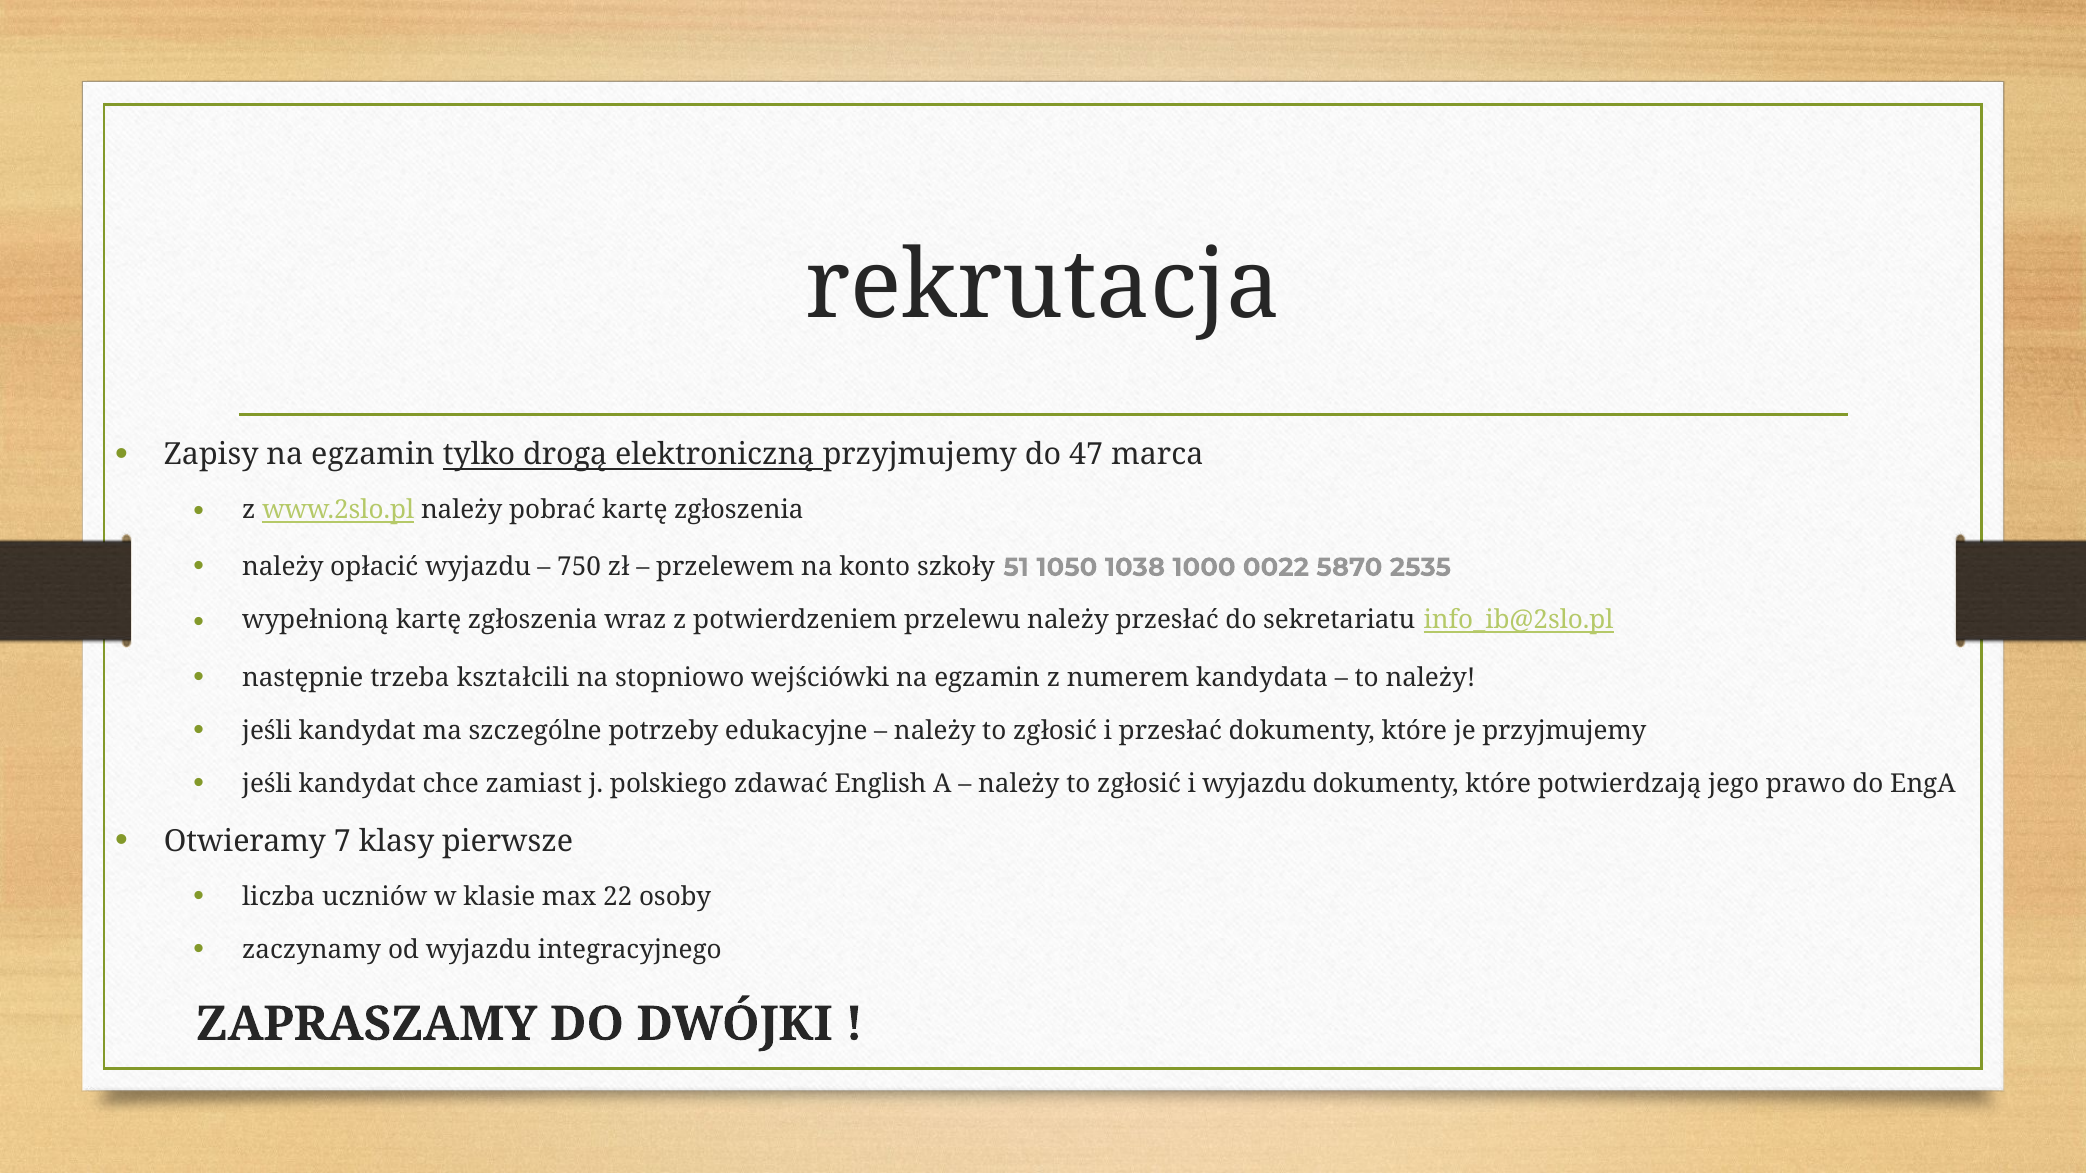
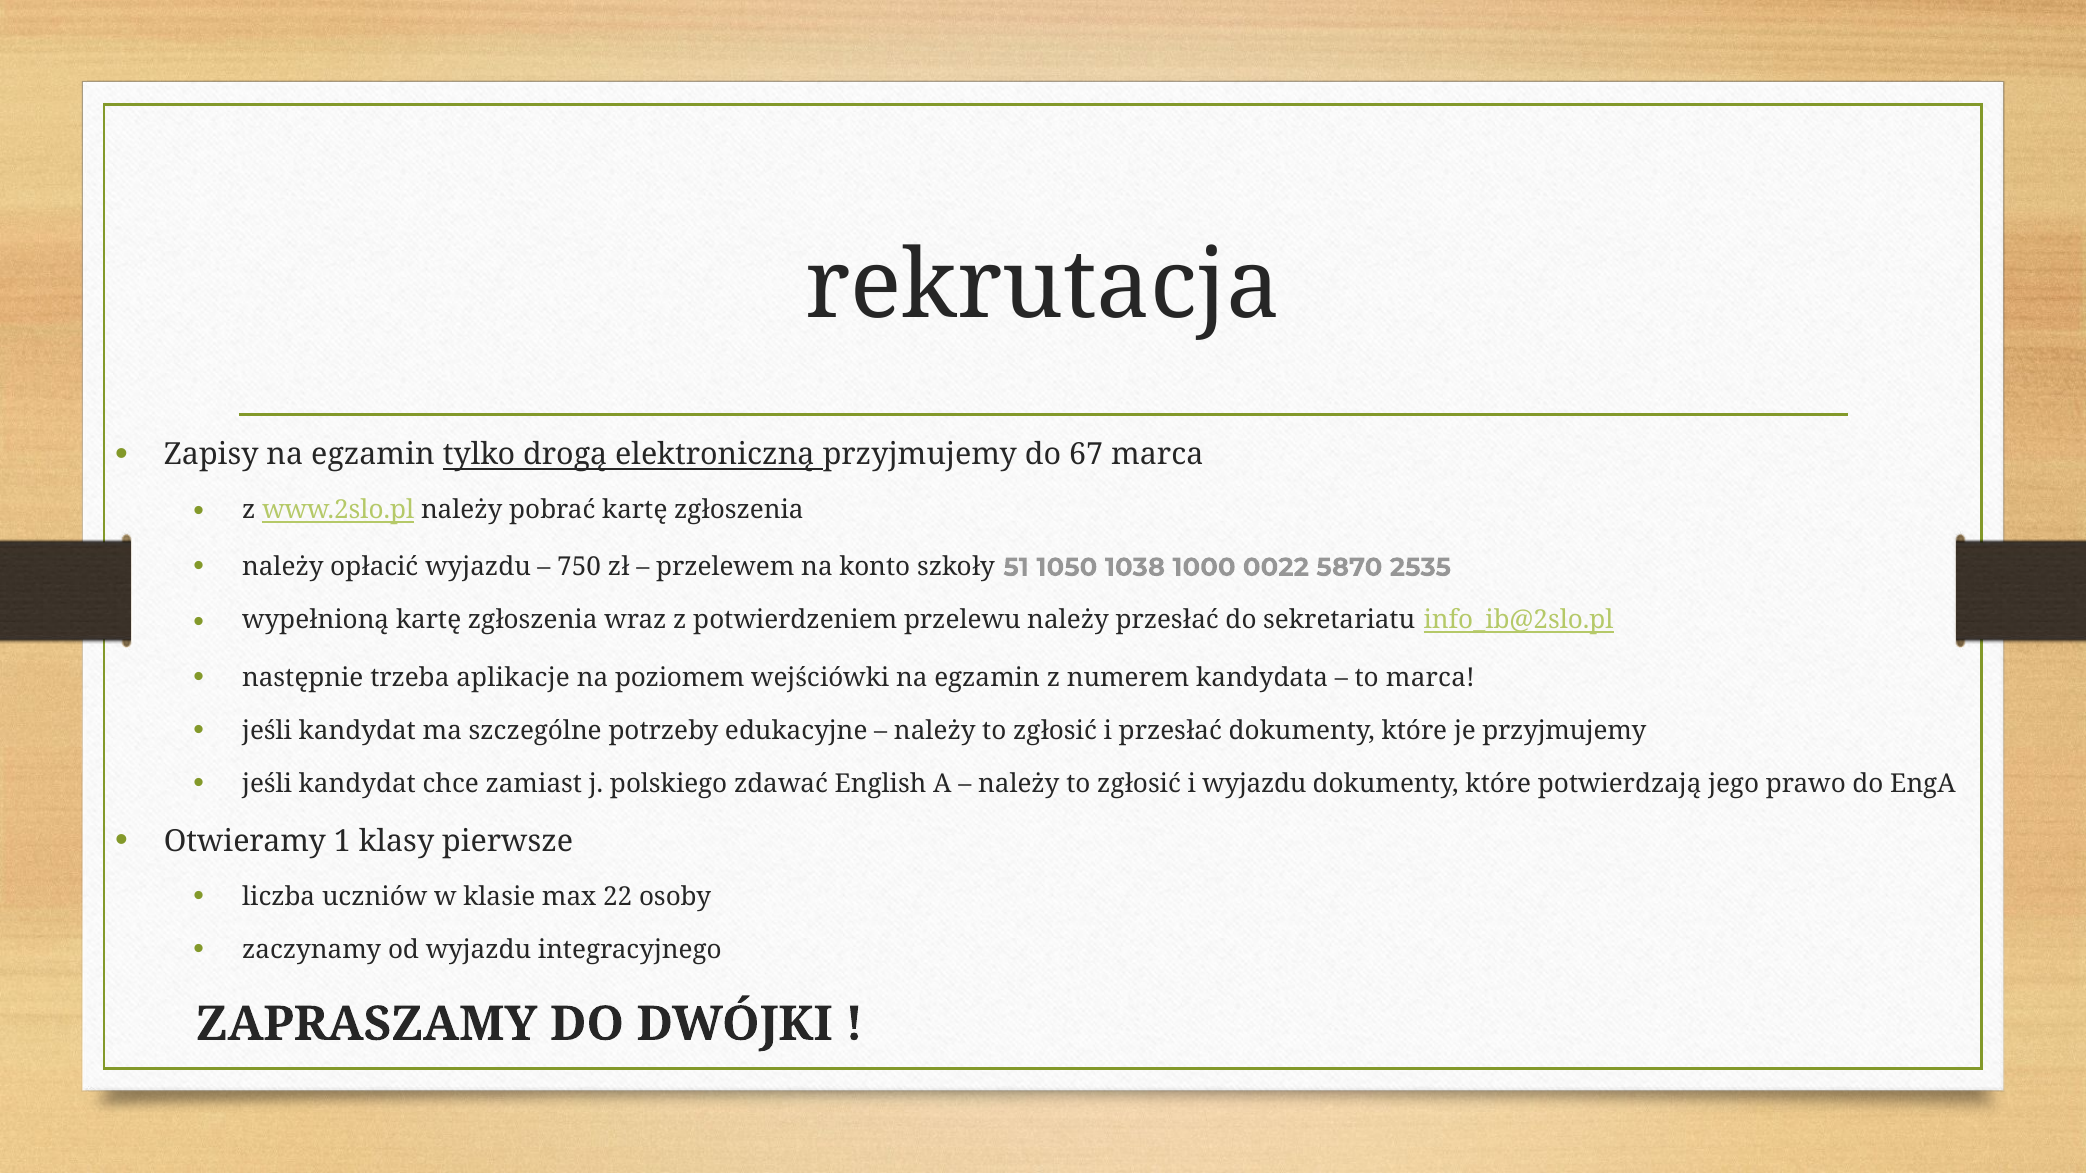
47: 47 -> 67 (1086, 455)
kształcili: kształcili -> aplikacje (513, 678)
stopniowo: stopniowo -> poziomem (680, 678)
to należy: należy -> marca (1430, 678)
7: 7 -> 1 (342, 841)
